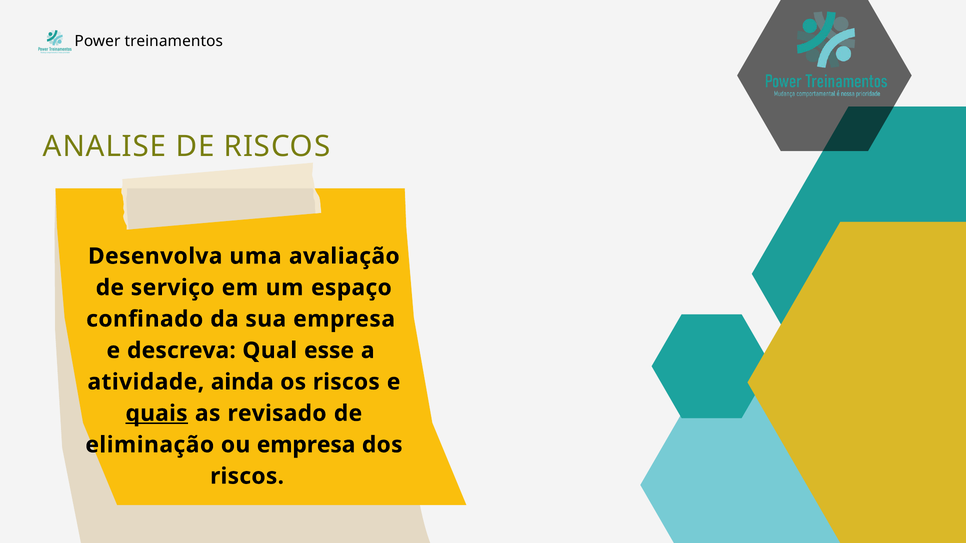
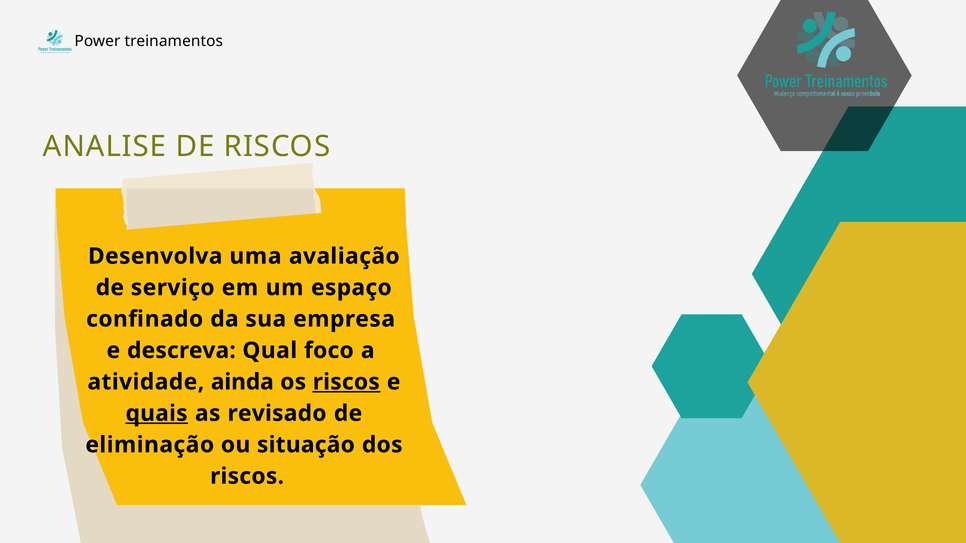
esse: esse -> foco (329, 351)
riscos underline: none -> present (346, 382)
ou empresa: empresa -> situação (306, 445)
